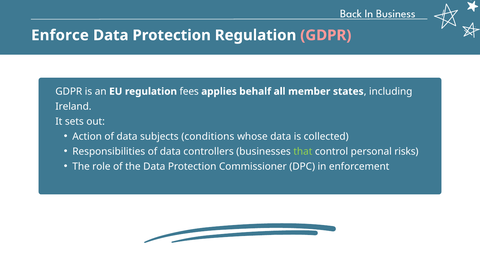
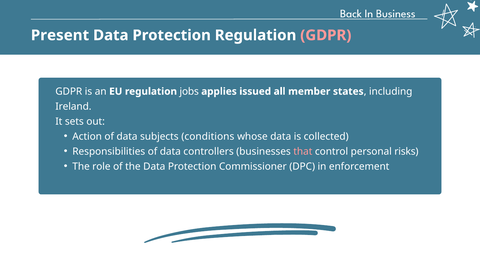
Enforce: Enforce -> Present (60, 35)
fees: fees -> jobs (189, 91)
behalf: behalf -> issued (255, 91)
that colour: light green -> pink (303, 151)
